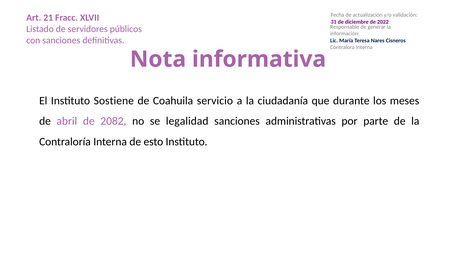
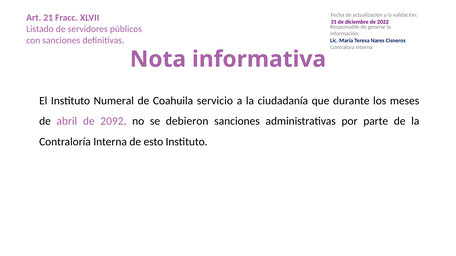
Sostiene: Sostiene -> Numeral (114, 101)
2082: 2082 -> 2092 (113, 121)
legalidad: legalidad -> debieron (187, 121)
